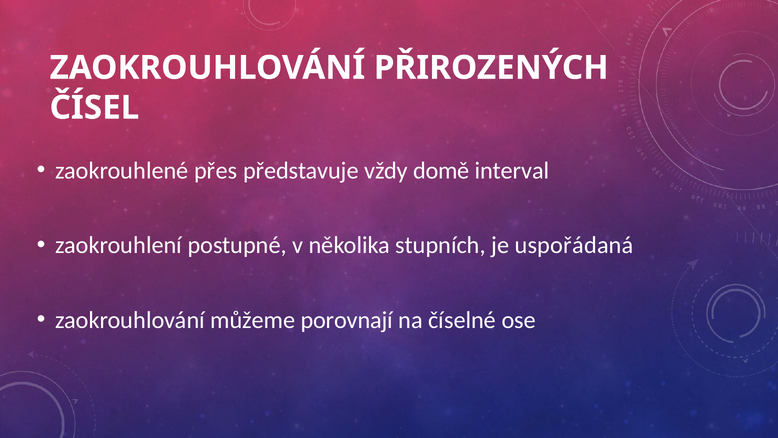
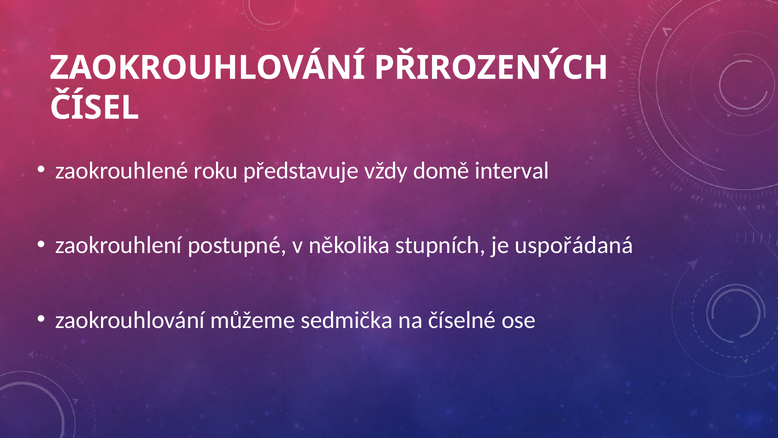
přes: přes -> roku (216, 171)
porovnají: porovnají -> sedmička (347, 320)
